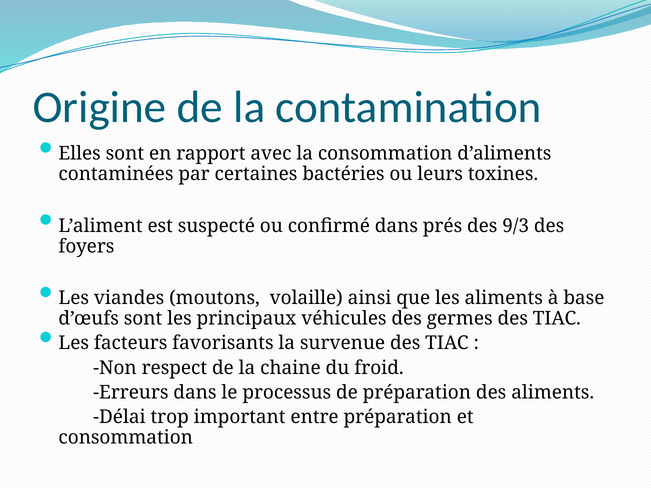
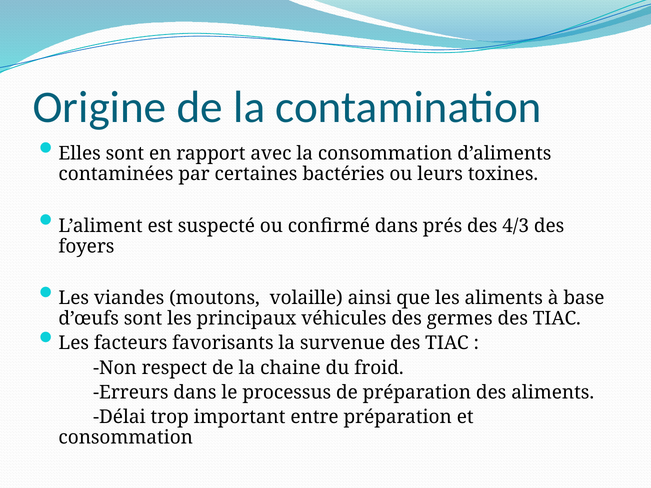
9/3: 9/3 -> 4/3 (516, 226)
